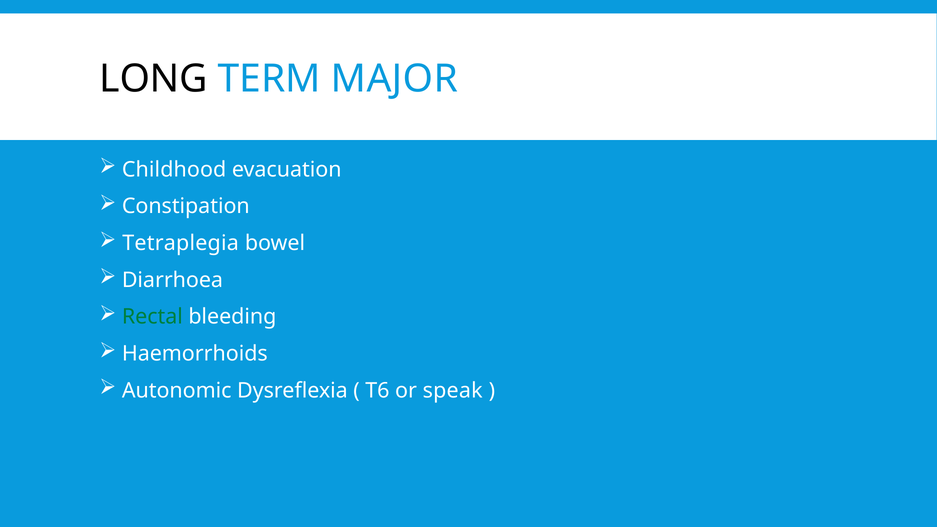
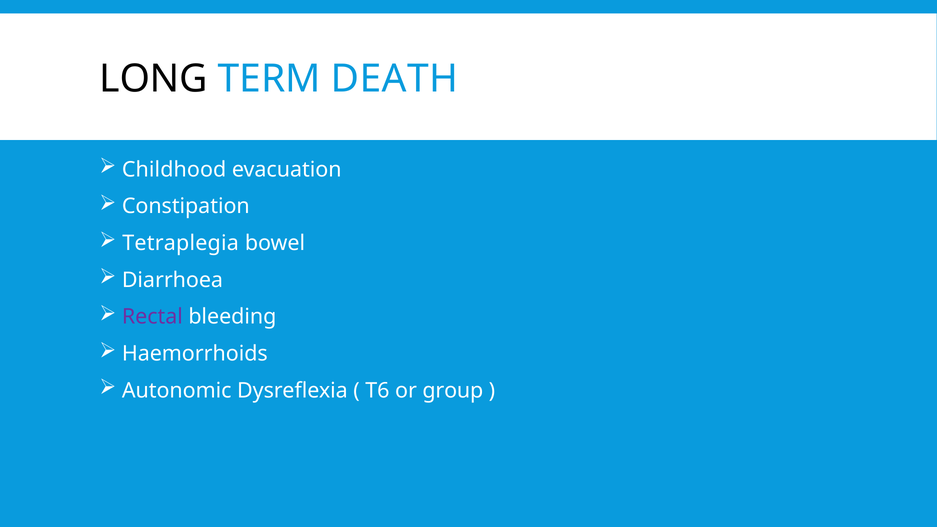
MAJOR: MAJOR -> DEATH (394, 79)
Rectal colour: green -> purple (152, 317)
speak: speak -> group (453, 391)
